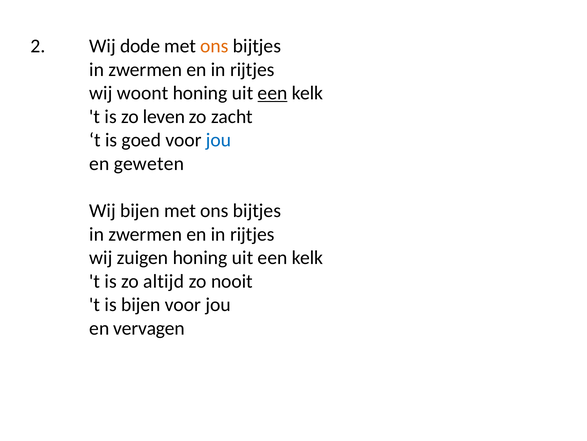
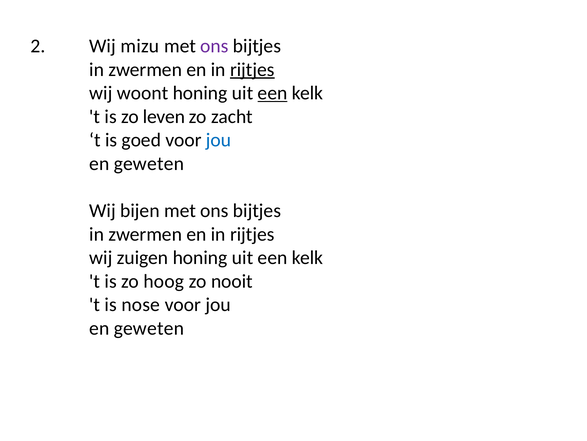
dode: dode -> mizu (140, 46)
ons colour: orange -> purple (214, 46)
rijtjes underline: none -> present (252, 69)
altijd: altijd -> hoog (164, 281)
is bijen: bijen -> nose (141, 304)
vervagen: vervagen -> geweten (149, 328)
